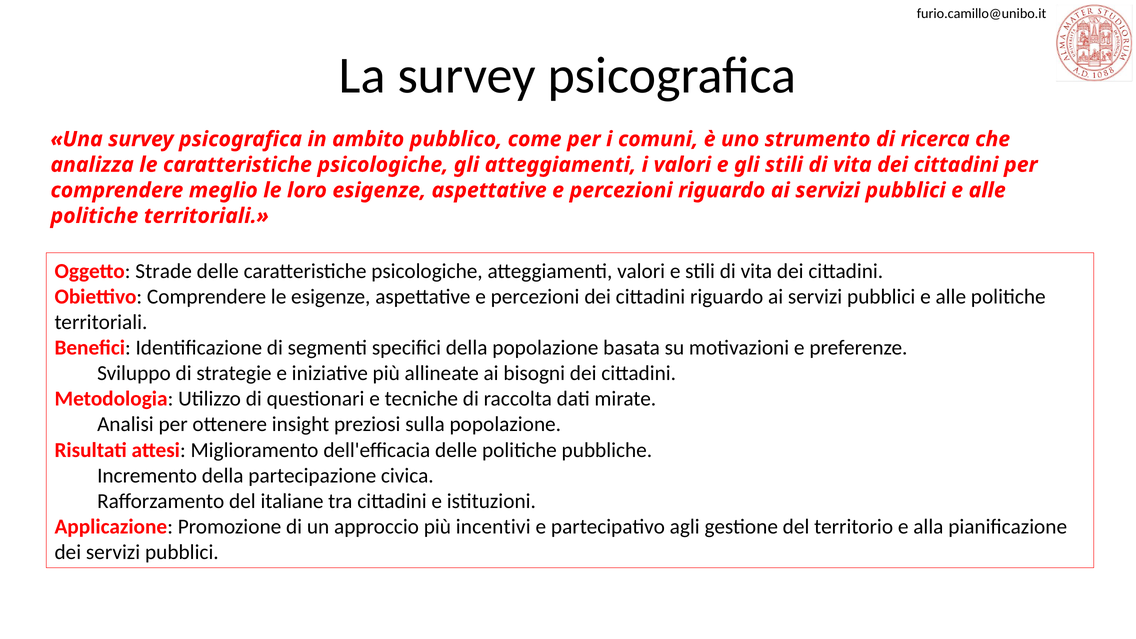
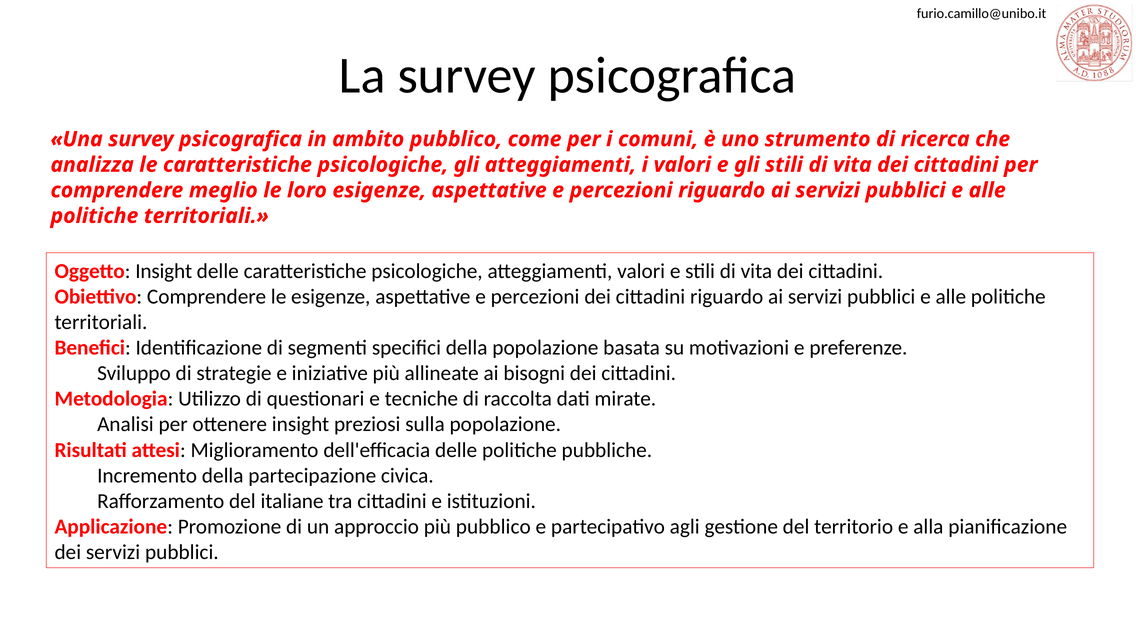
Oggetto Strade: Strade -> Insight (164, 271)
più incentivi: incentivi -> pubblico (493, 527)
